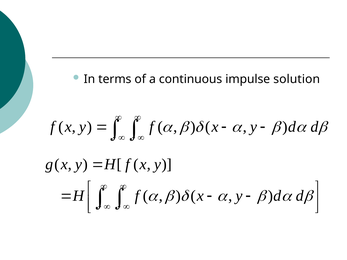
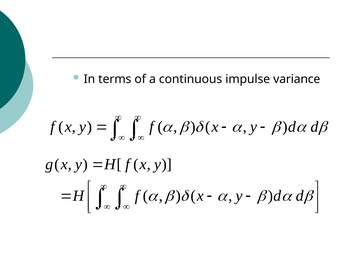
solution: solution -> variance (297, 79)
